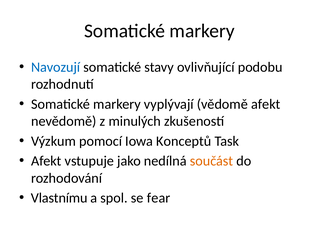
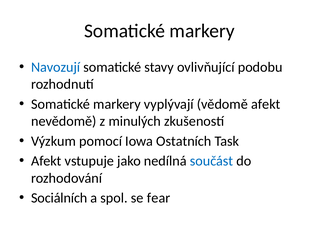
Konceptů: Konceptů -> Ostatních (184, 141)
součást colour: orange -> blue (212, 161)
Vlastnímu: Vlastnímu -> Sociálních (59, 197)
